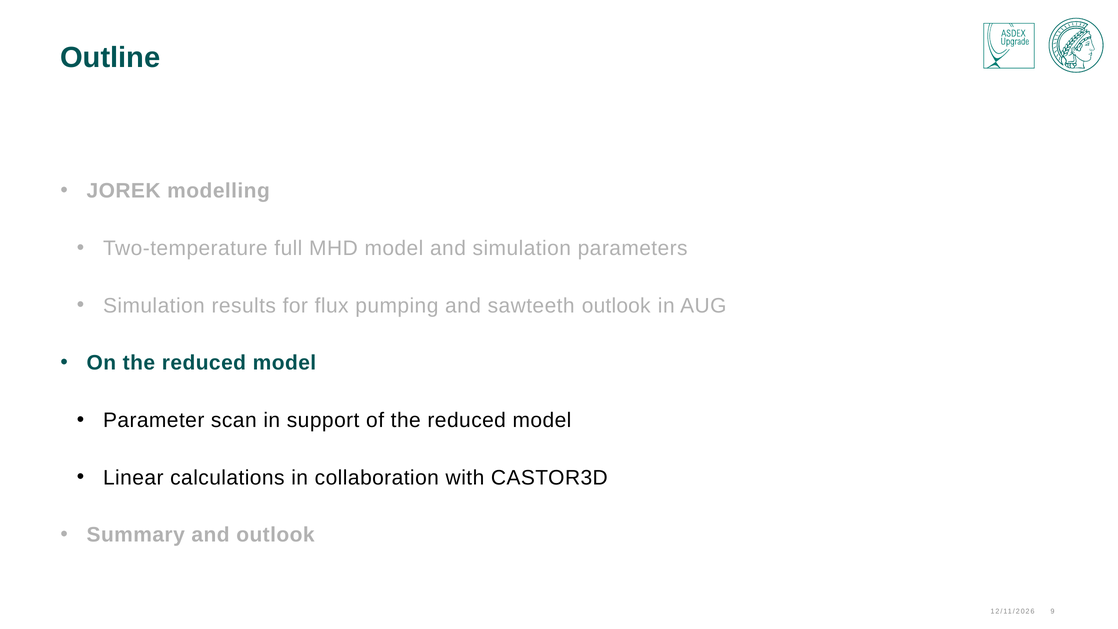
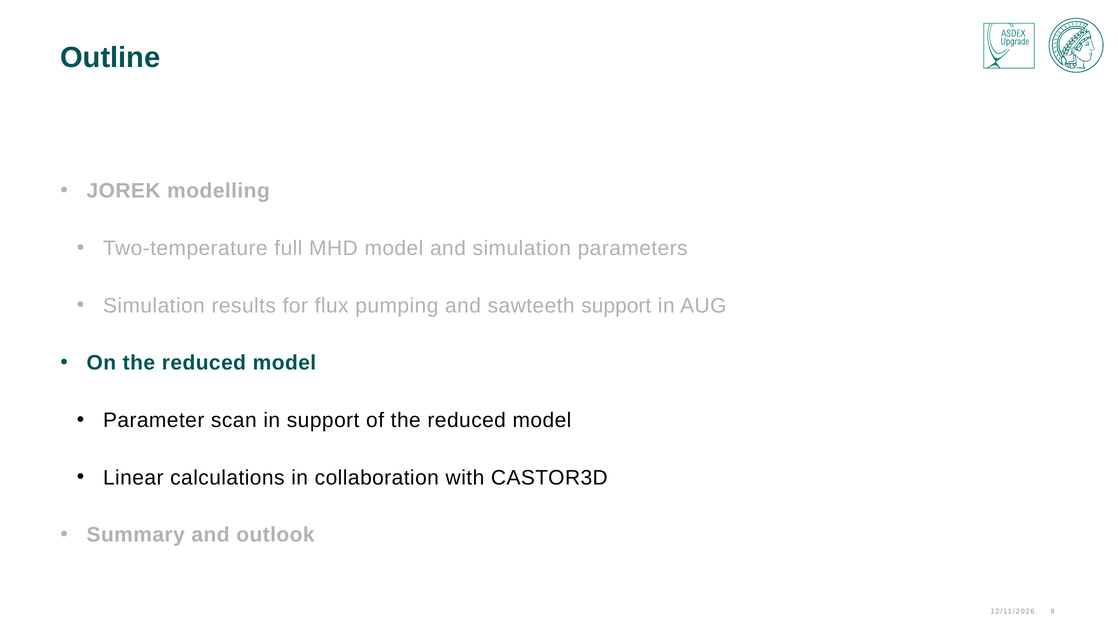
sawteeth outlook: outlook -> support (616, 306)
